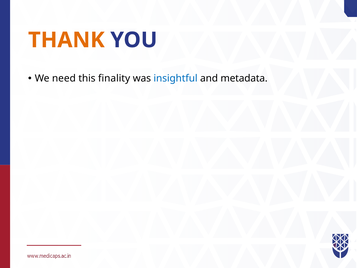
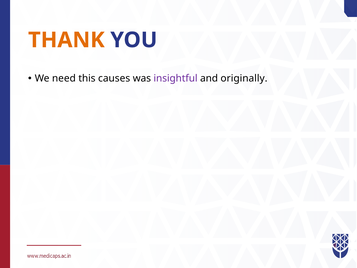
finality: finality -> causes (114, 78)
insightful colour: blue -> purple (176, 78)
metadata: metadata -> originally (244, 78)
